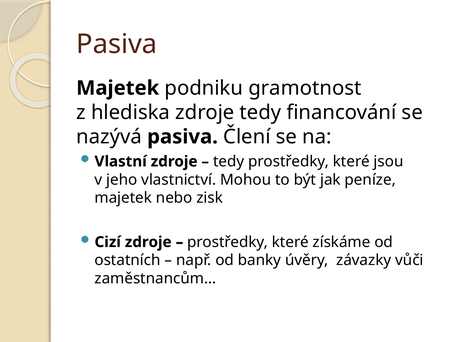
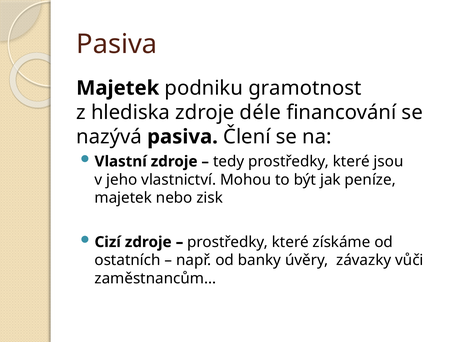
zdroje tedy: tedy -> déle (260, 113)
